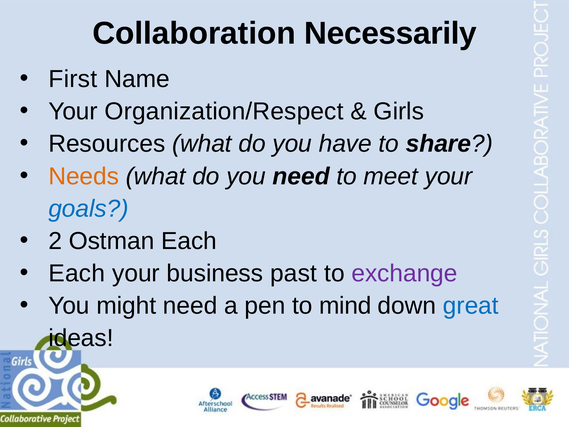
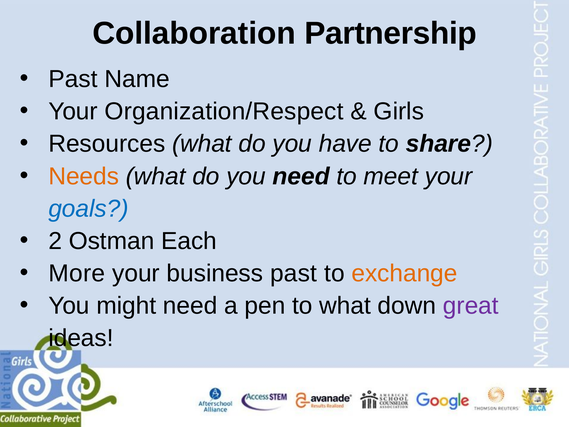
Necessarily: Necessarily -> Partnership (391, 33)
First: First -> Past (73, 79)
Each: Each -> More (77, 273)
exchange colour: purple -> orange (404, 273)
to mind: mind -> what (345, 306)
great colour: blue -> purple (471, 306)
